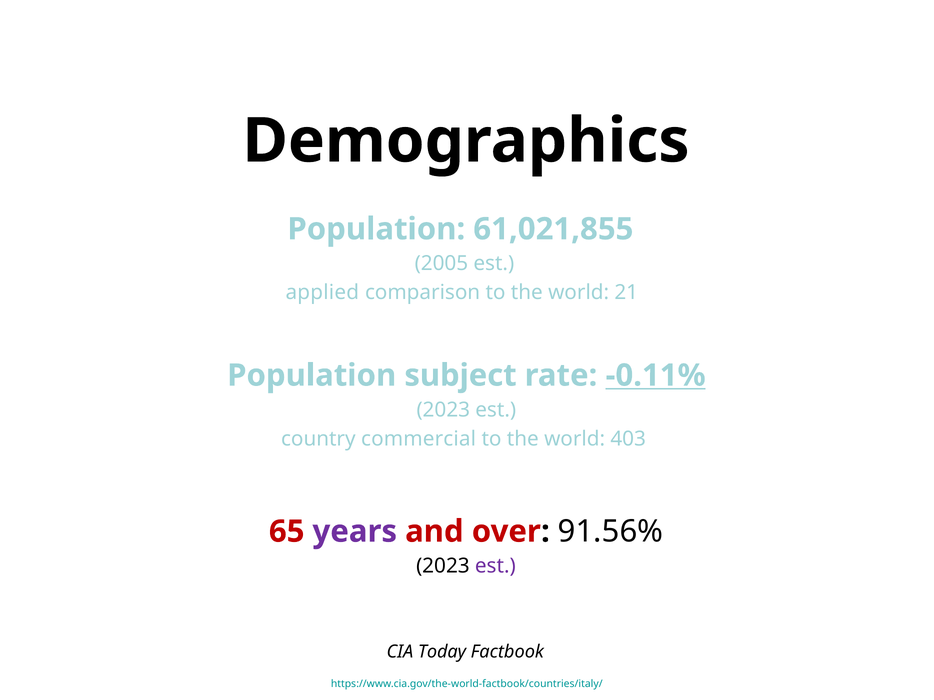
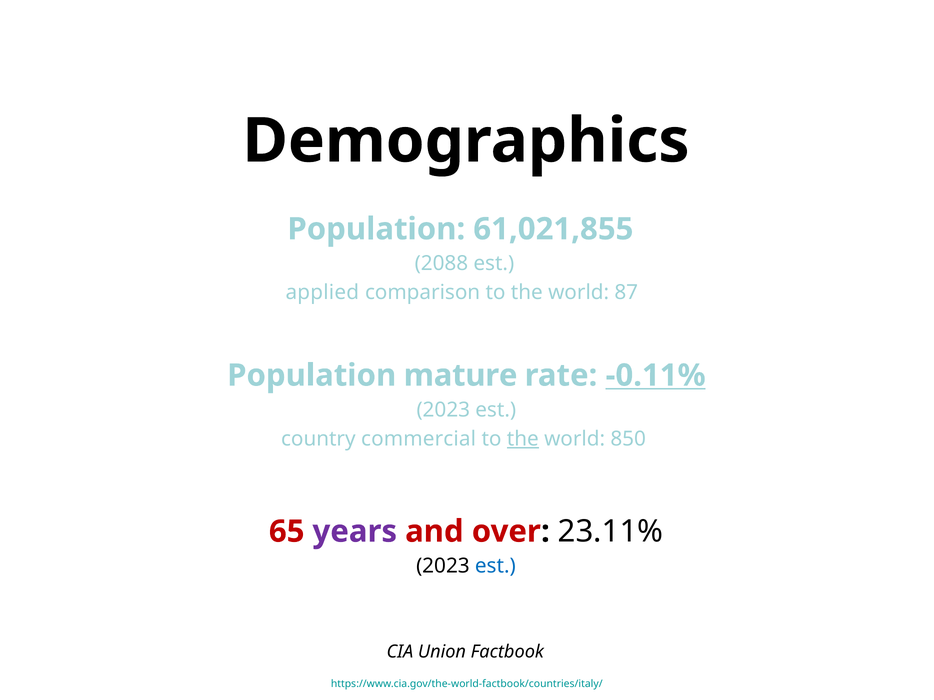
2005: 2005 -> 2088 (441, 264)
21: 21 -> 87 (626, 293)
subject: subject -> mature (461, 376)
the underline: none -> present (523, 439)
403: 403 -> 850 (628, 439)
91.56%: 91.56% -> 23.11% (611, 532)
est colour: purple -> blue (495, 566)
Today: Today -> Union (442, 652)
